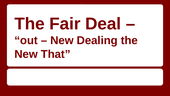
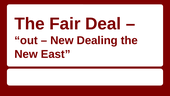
That: That -> East (56, 54)
